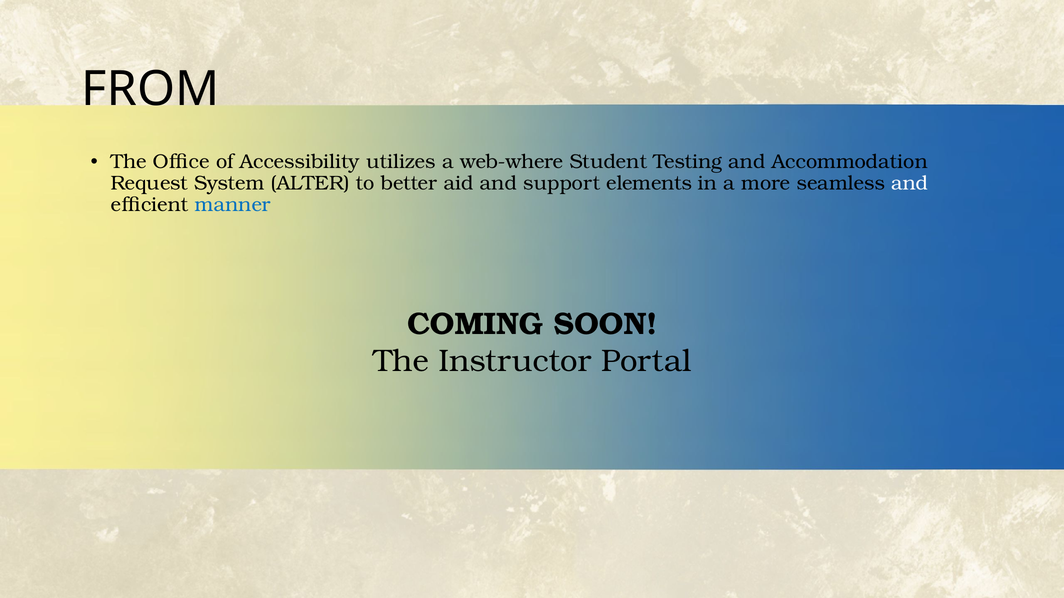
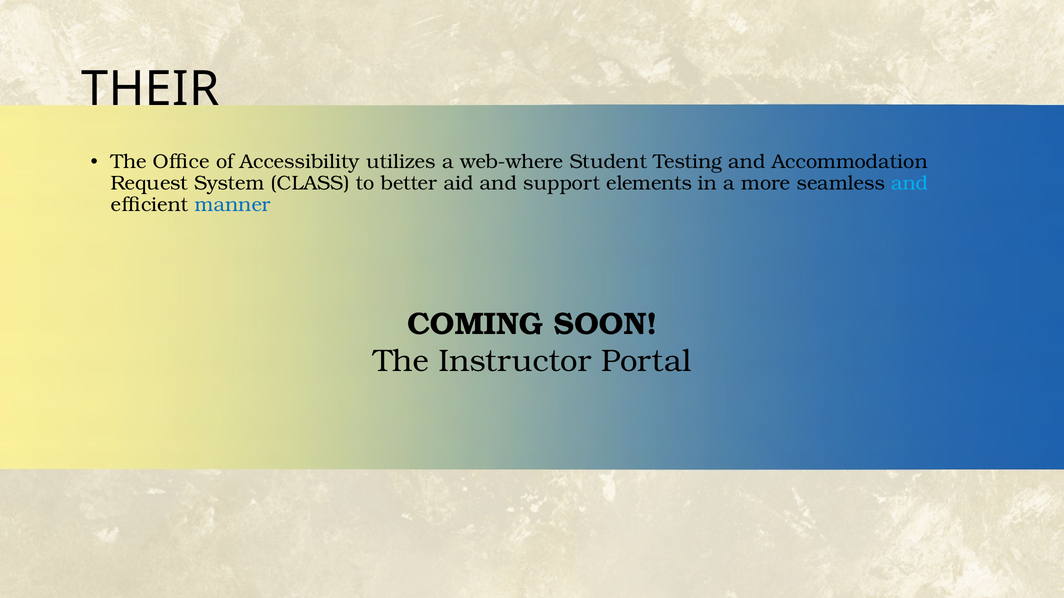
FROM: FROM -> THEIR (150, 89)
ALTER: ALTER -> CLASS (310, 184)
and colour: white -> light blue (910, 184)
